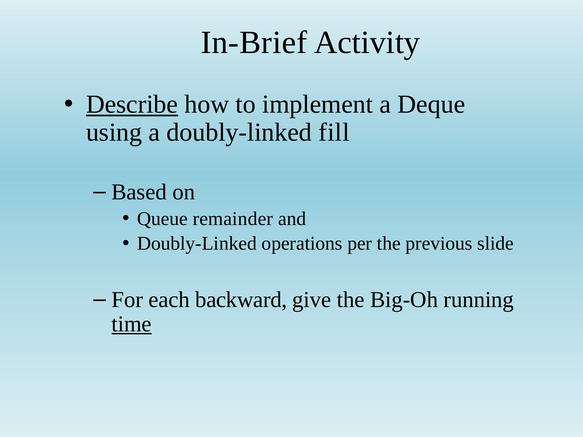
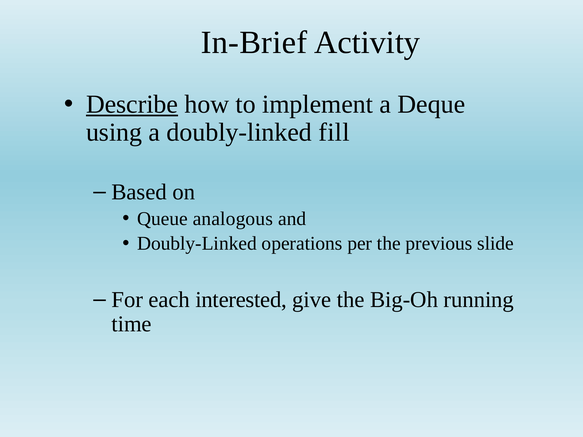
remainder: remainder -> analogous (233, 219)
backward: backward -> interested (241, 300)
time underline: present -> none (132, 324)
